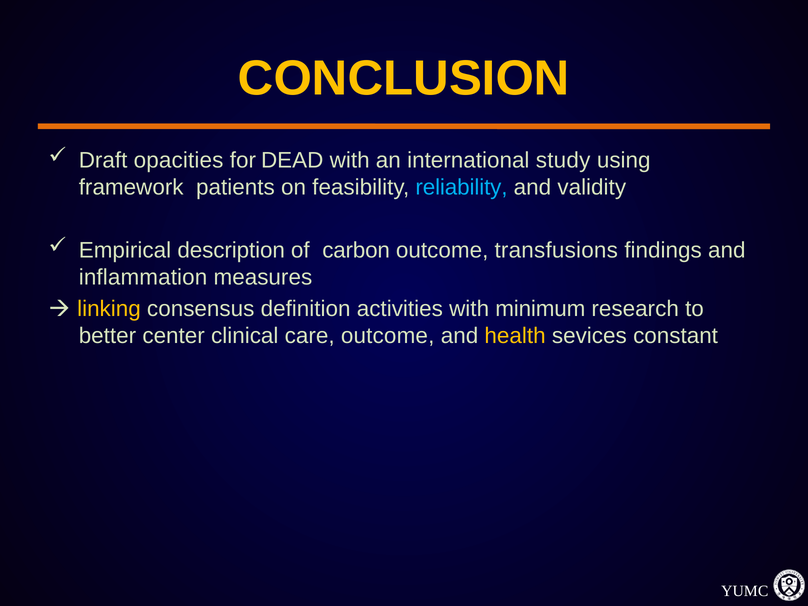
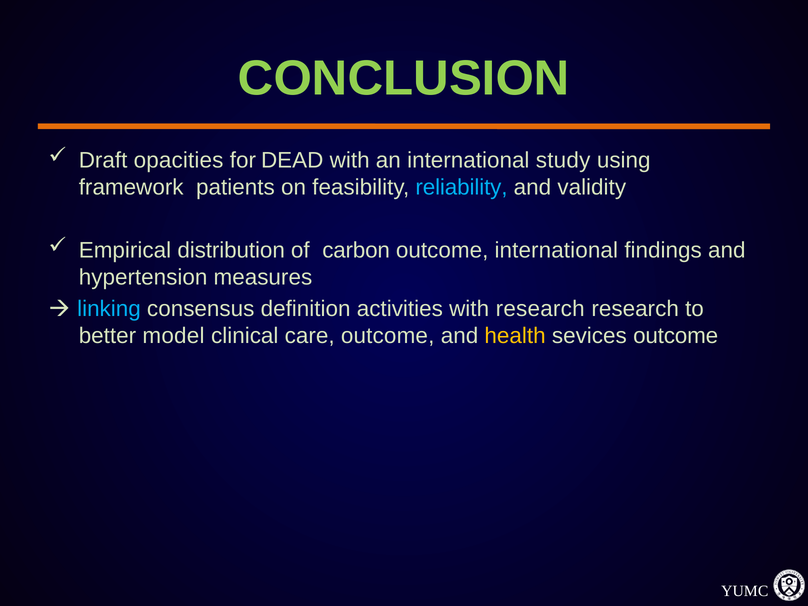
CONCLUSION colour: yellow -> light green (404, 78)
description: description -> distribution (231, 250)
outcome transfusions: transfusions -> international (556, 250)
inflammation: inflammation -> hypertension (143, 277)
linking colour: yellow -> light blue (109, 309)
with minimum: minimum -> research (540, 309)
center: center -> model (173, 336)
sevices constant: constant -> outcome (676, 336)
